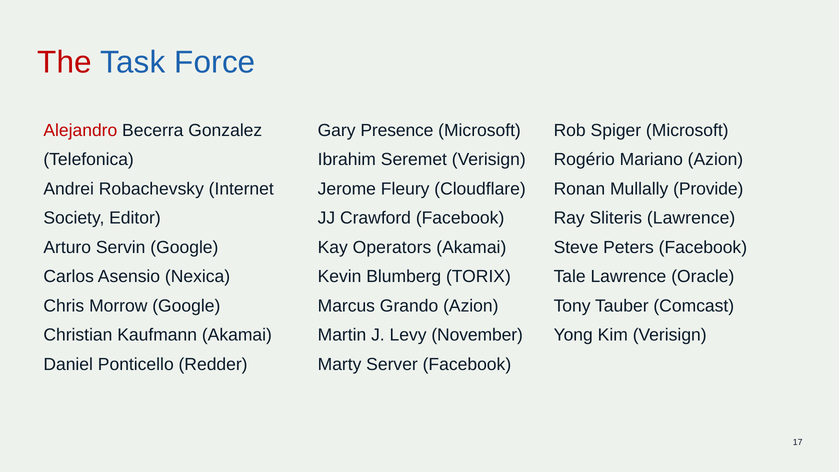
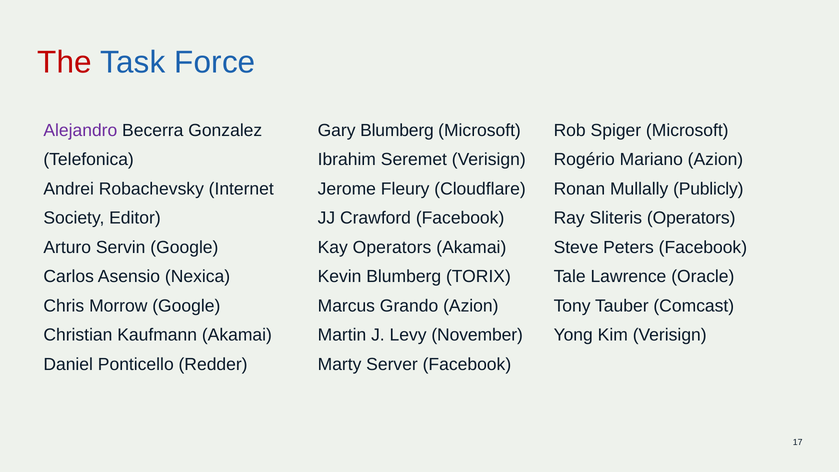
Alejandro colour: red -> purple (80, 130)
Gary Presence: Presence -> Blumberg (397, 130)
Provide: Provide -> Publicly (708, 189)
Sliteris Lawrence: Lawrence -> Operators (691, 218)
